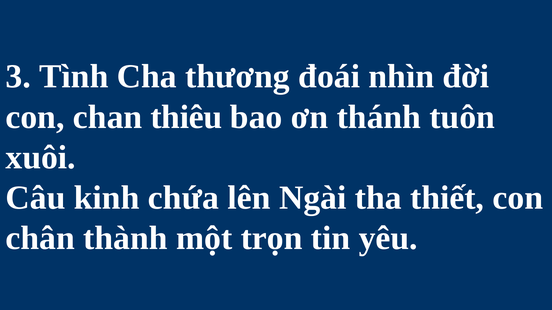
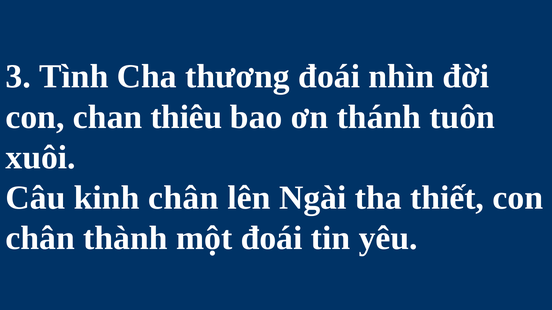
kinh chứa: chứa -> chân (183, 198)
một trọn: trọn -> đoái (272, 239)
